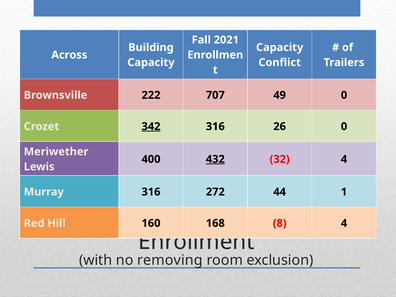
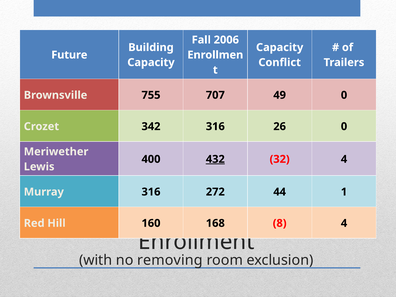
2021: 2021 -> 2006 (226, 40)
Across: Across -> Future (69, 55)
222: 222 -> 755 (151, 95)
342 underline: present -> none (151, 126)
